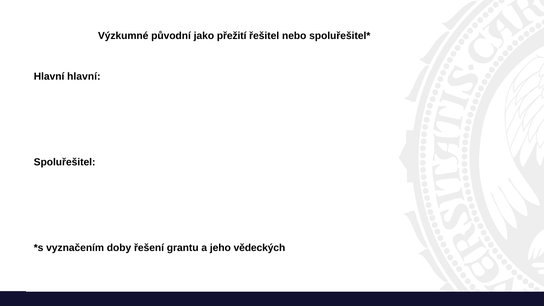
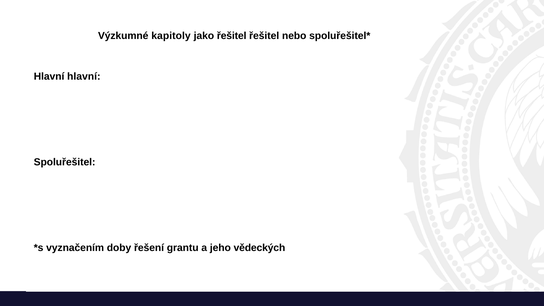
původní: původní -> kapitoly (171, 36)
jako přežití: přežití -> řešitel (232, 36)
